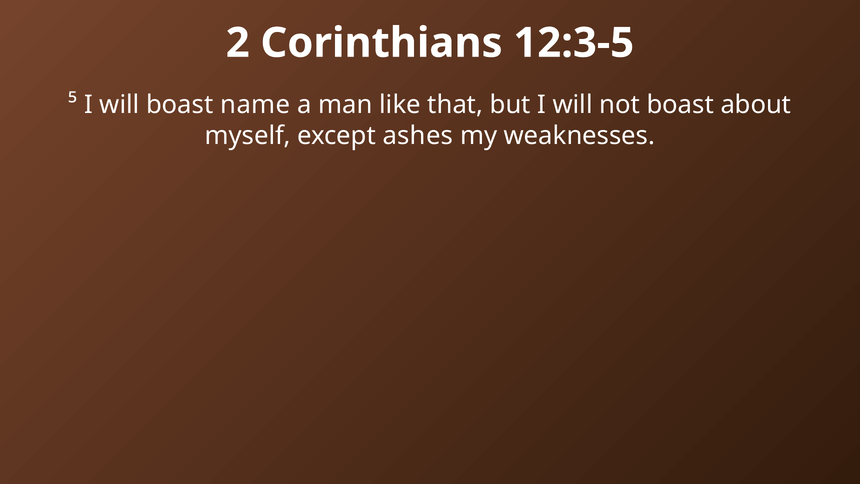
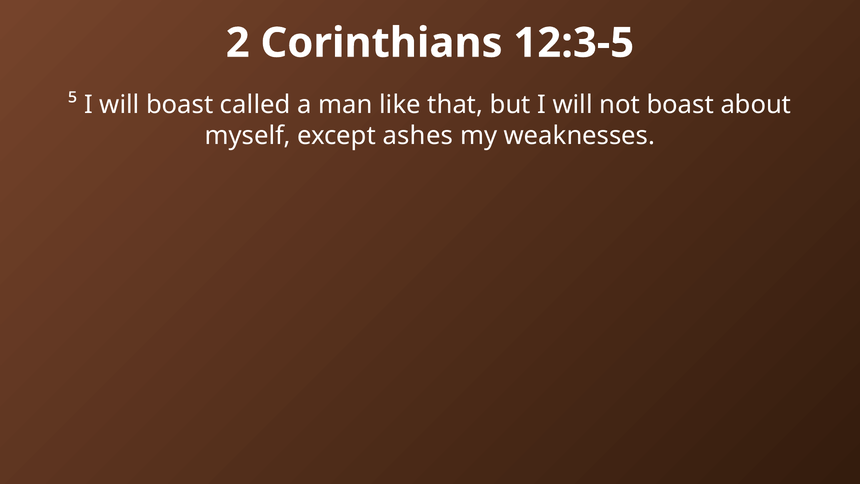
name: name -> called (255, 105)
